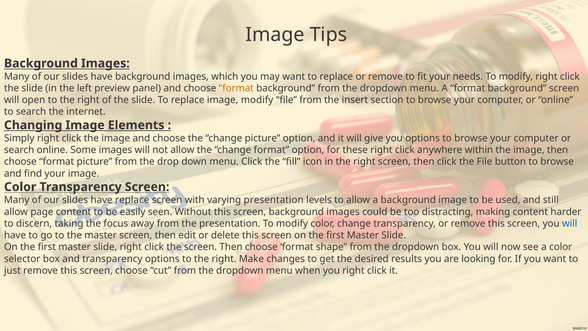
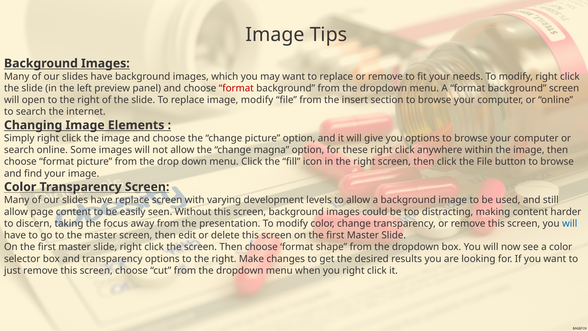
format colour: orange -> red (236, 88)
change format: format -> magna (271, 150)
varying presentation: presentation -> development (274, 200)
